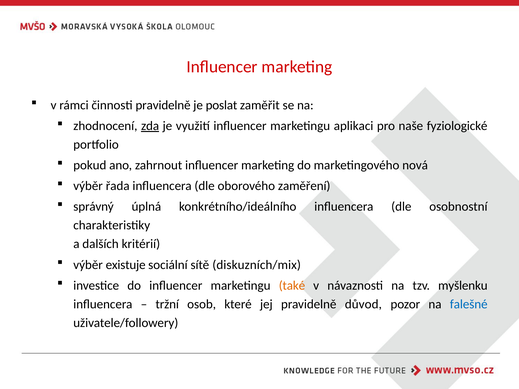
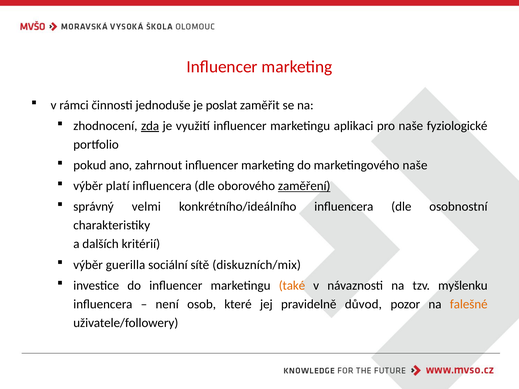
činnosti pravidelně: pravidelně -> jednoduše (163, 105)
marketingového nová: nová -> naše (415, 165)
řada: řada -> platí (118, 186)
zaměření underline: none -> present (304, 186)
úplná: úplná -> velmi (146, 207)
existuje: existuje -> guerilla (126, 265)
tržní: tržní -> není (167, 304)
falešné colour: blue -> orange (469, 304)
